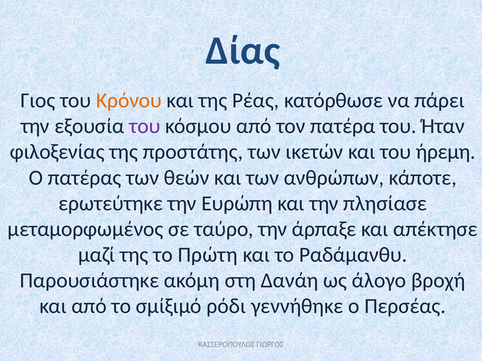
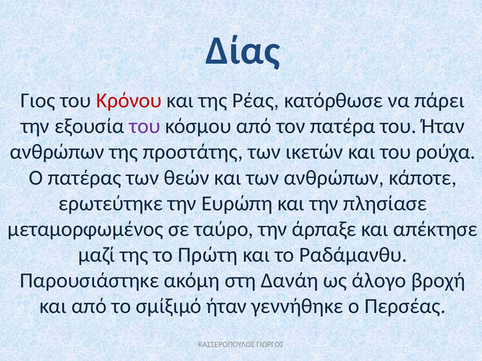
Κρόνου colour: orange -> red (129, 101)
φιλοξενίας: φιλοξενίας -> ανθρώπων (57, 152)
ήρεμη: ήρεμη -> ρούχα (446, 152)
σμίξιμό ρόδι: ρόδι -> ήταν (226, 306)
